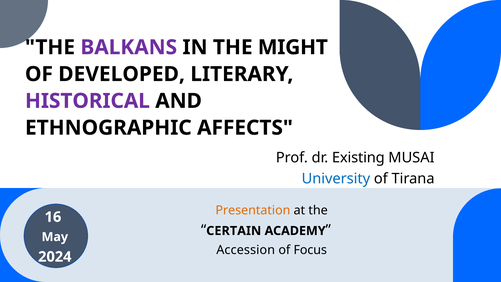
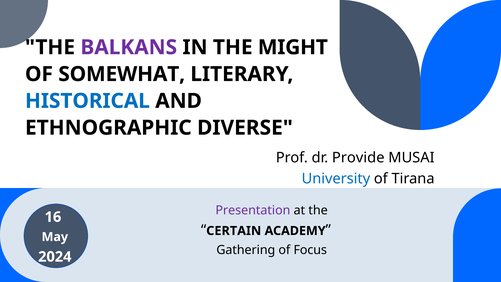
DEVELOPED: DEVELOPED -> SOMEWHAT (122, 74)
HISTORICAL colour: purple -> blue (87, 101)
AFFECTS: AFFECTS -> DIVERSE (245, 128)
Existing: Existing -> Provide (358, 158)
Presentation colour: orange -> purple (253, 210)
Accession: Accession -> Gathering (246, 250)
